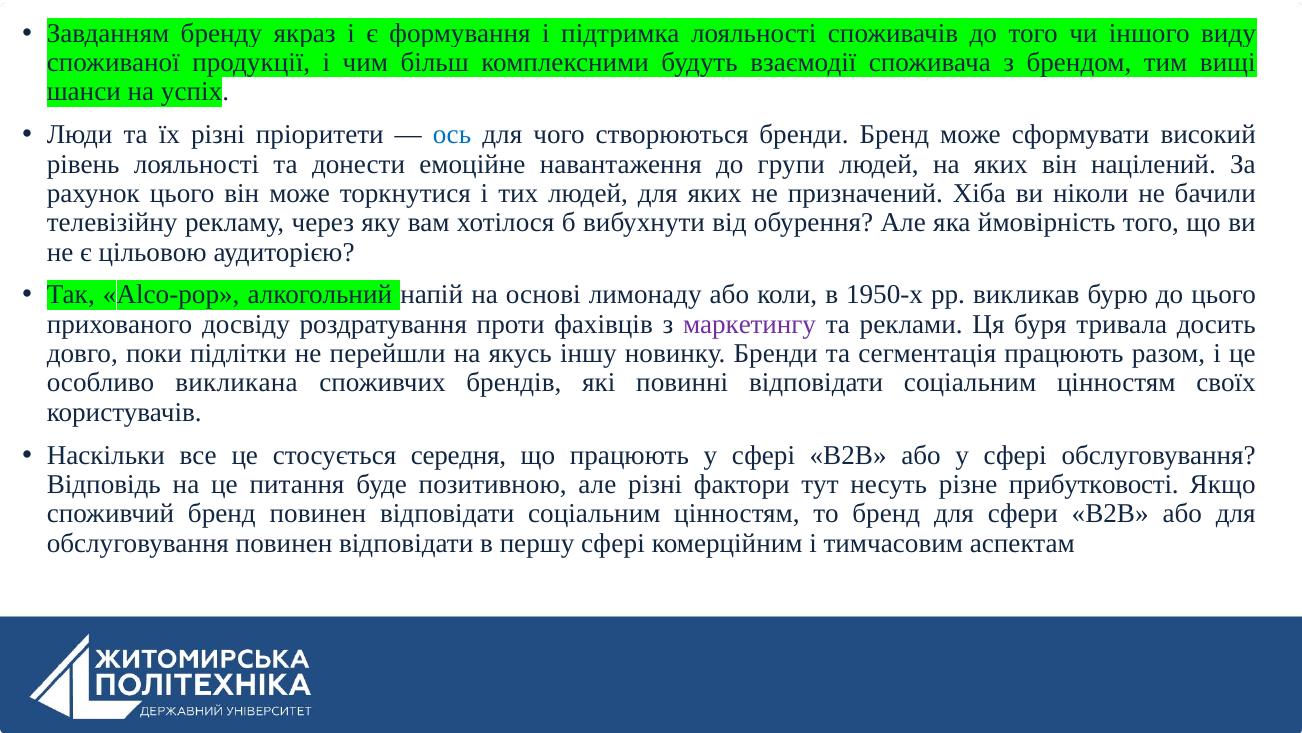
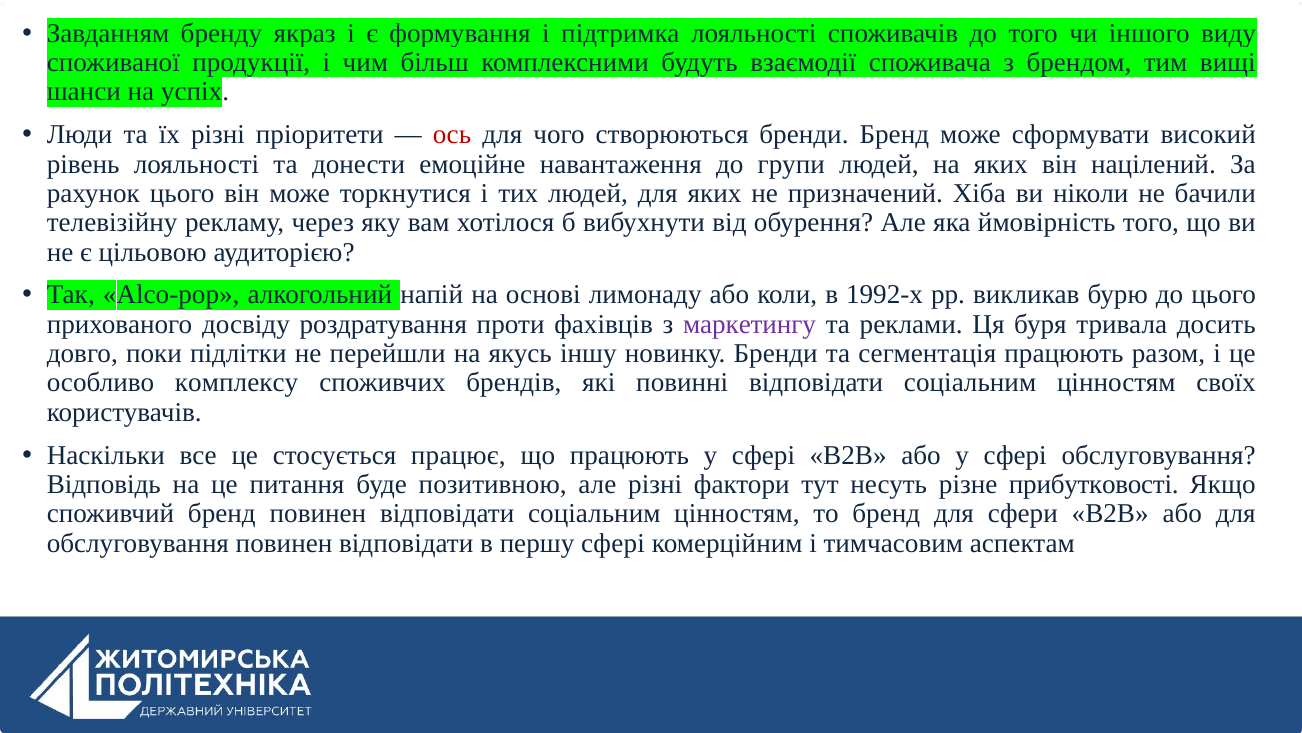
ось colour: blue -> red (452, 135)
1950-х: 1950-х -> 1992-х (885, 295)
викликана: викликана -> комплексу (237, 383)
середня: середня -> працює (458, 455)
